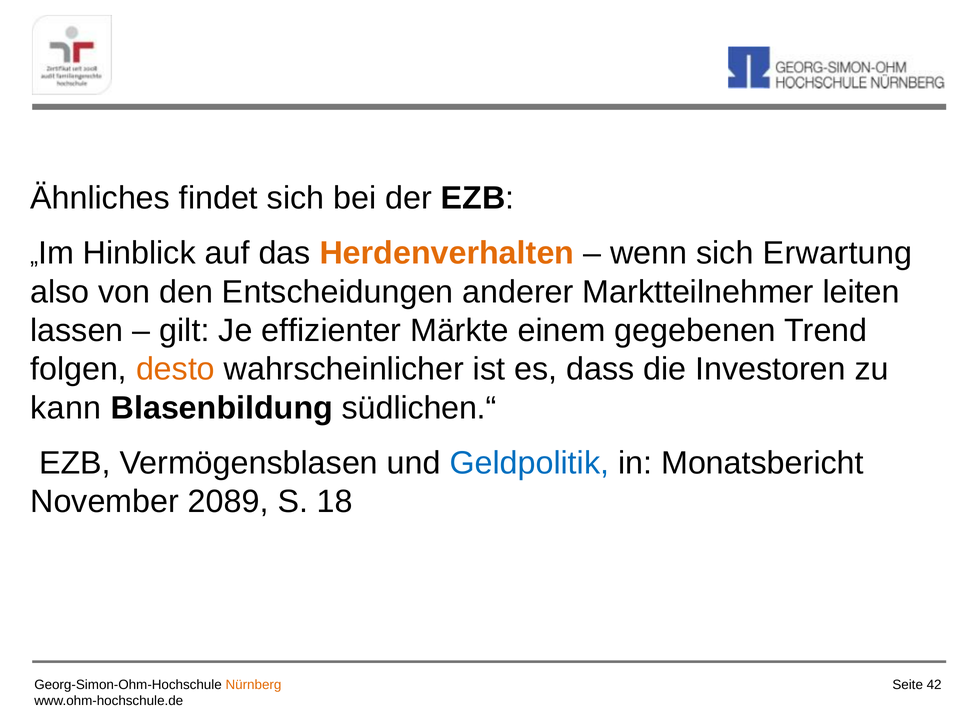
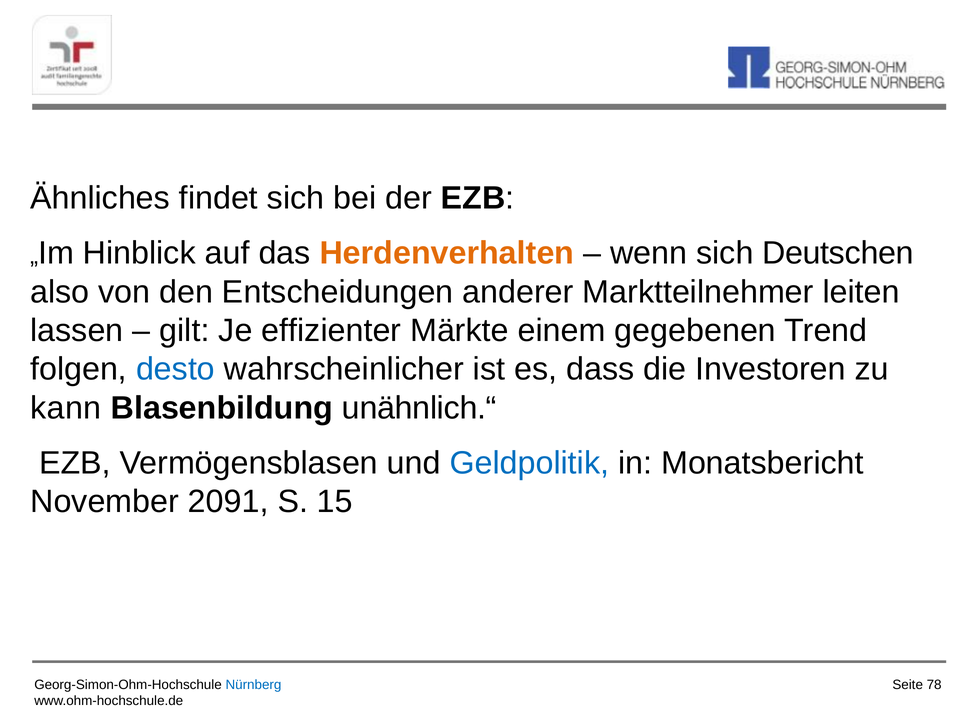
Erwartung: Erwartung -> Deutschen (838, 253)
desto colour: orange -> blue (175, 369)
südlichen.“: südlichen.“ -> unähnlich.“ (419, 408)
2089: 2089 -> 2091 (228, 502)
18: 18 -> 15 (335, 502)
Nürnberg colour: orange -> blue (253, 685)
42: 42 -> 78 (934, 685)
